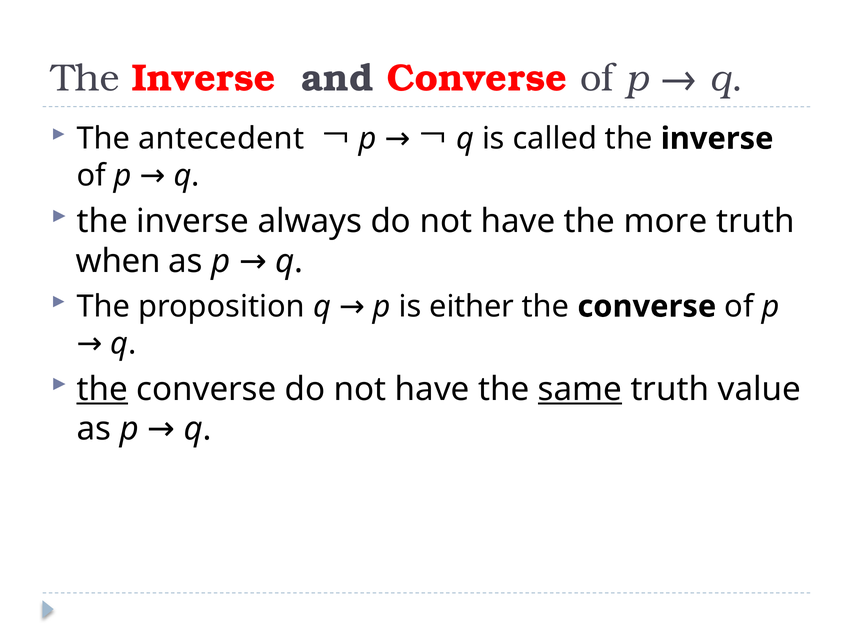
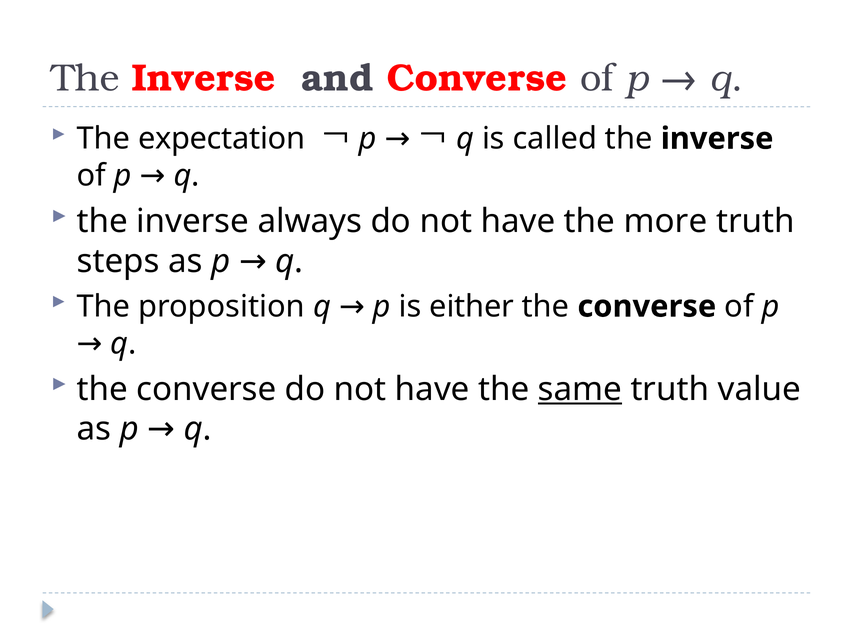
antecedent: antecedent -> expectation (222, 139)
when: when -> steps (118, 261)
the underline: present -> none (102, 389)
